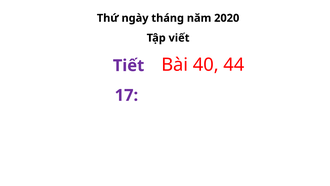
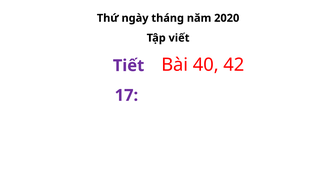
44: 44 -> 42 (234, 65)
